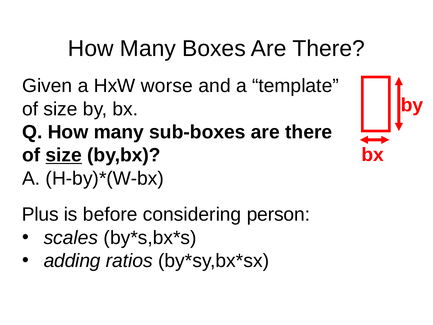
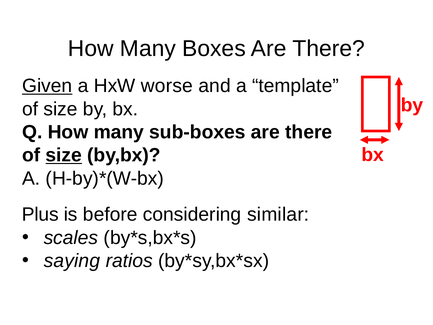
Given underline: none -> present (47, 86)
person: person -> similar (278, 214)
adding: adding -> saying (72, 261)
